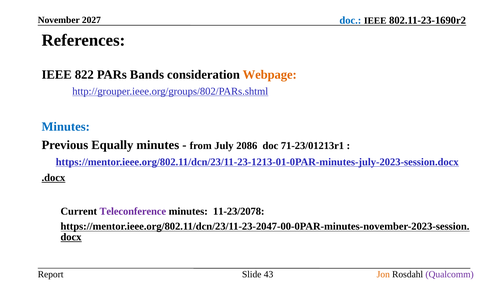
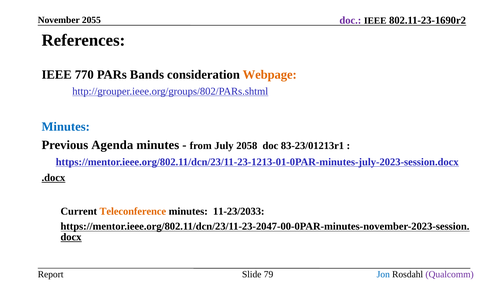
doc colour: blue -> purple (350, 20)
2027: 2027 -> 2055 (91, 20)
822: 822 -> 770 (84, 75)
Equally: Equally -> Agenda (112, 145)
2086: 2086 -> 2058 (247, 145)
71-23/01213r1: 71-23/01213r1 -> 83-23/01213r1 (312, 145)
Teleconference colour: purple -> orange (133, 211)
11-23/2078: 11-23/2078 -> 11-23/2033 (239, 211)
43: 43 -> 79 (269, 274)
Jon colour: orange -> blue (383, 274)
